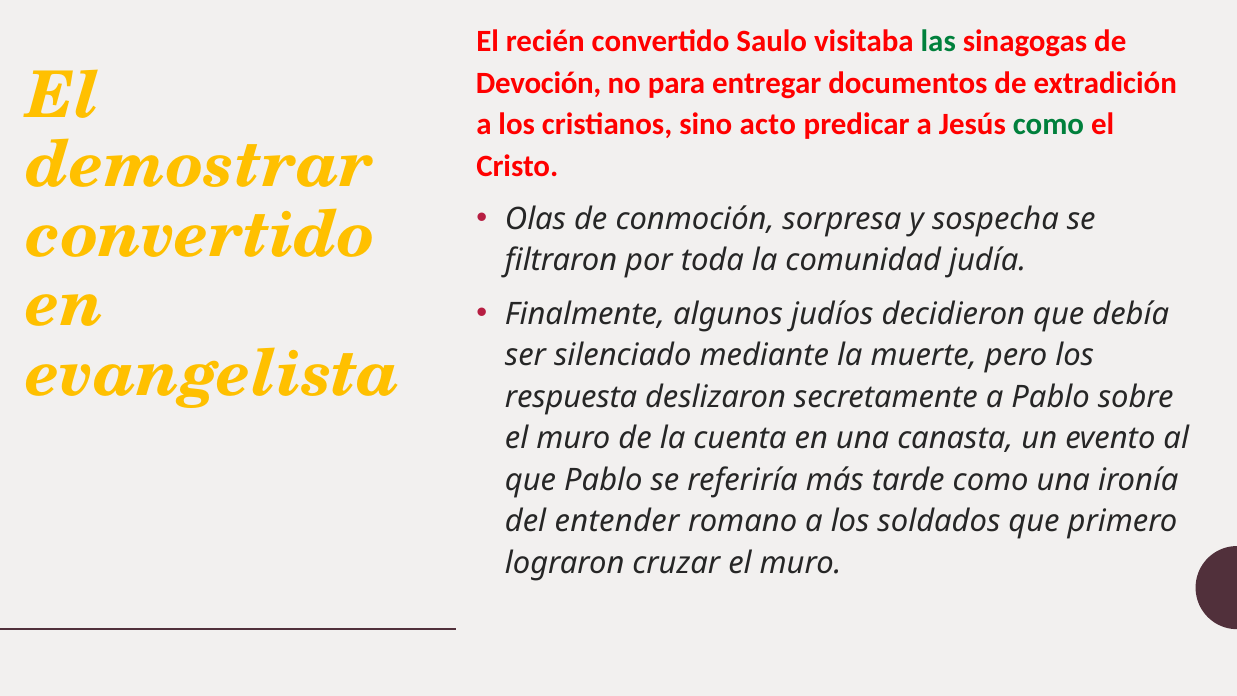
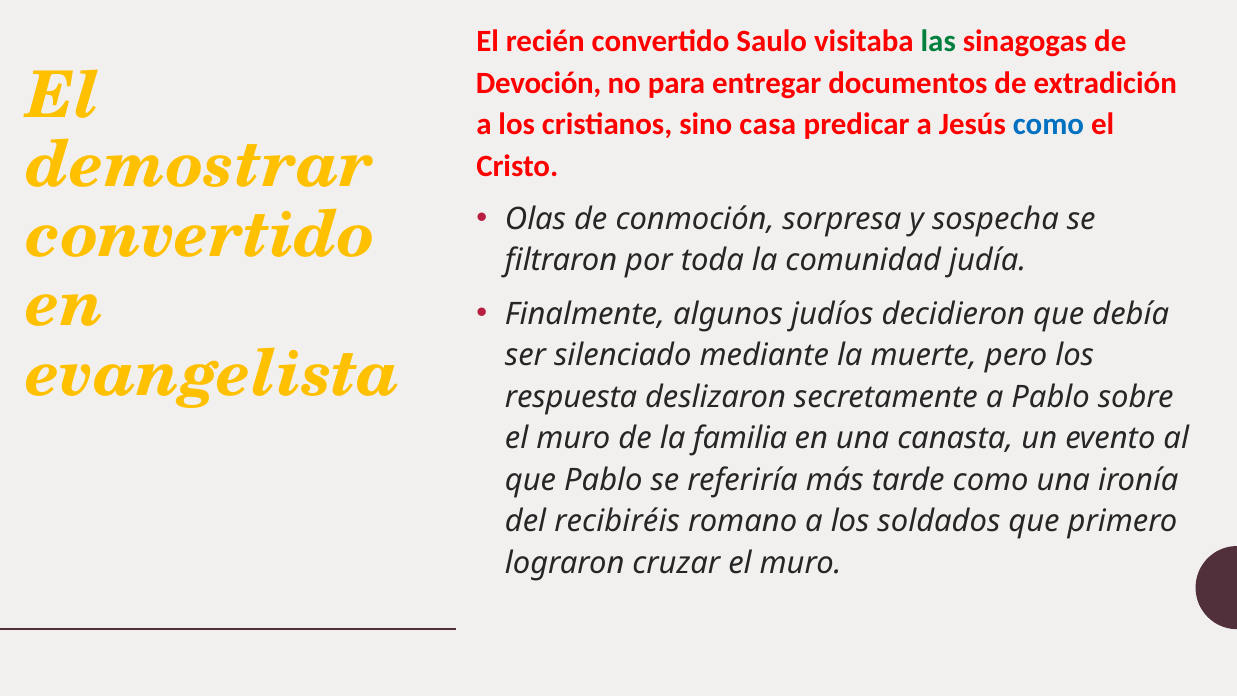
acto: acto -> casa (768, 124)
como colour: green -> blue (1048, 124)
cuenta: cuenta -> familia (740, 438)
entender: entender -> recibiréis (617, 521)
